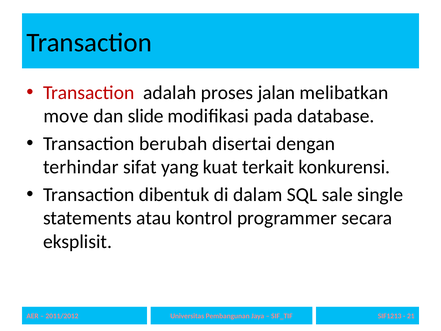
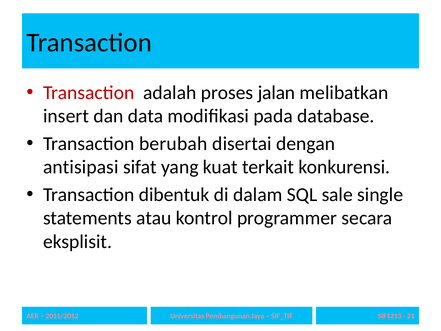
move: move -> insert (66, 116)
slide: slide -> data (146, 116)
terhindar: terhindar -> antisipasi (81, 167)
